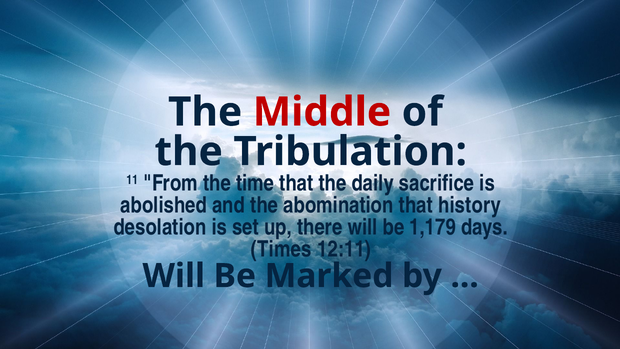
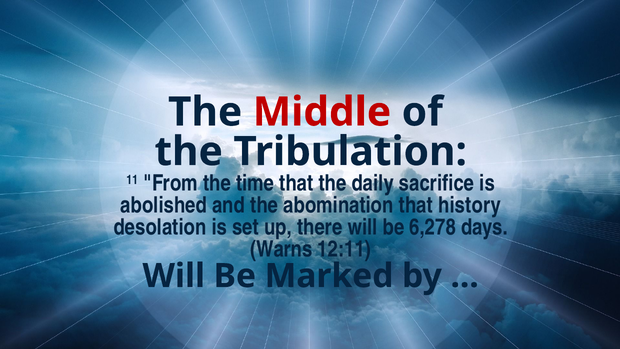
1,179: 1,179 -> 6,278 (433, 227)
Times: Times -> Warns (281, 249)
